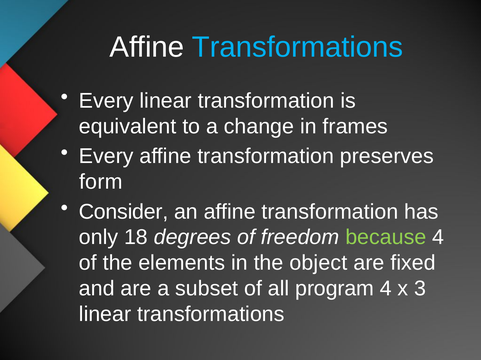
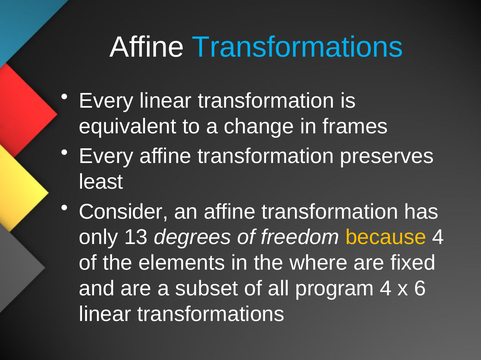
form: form -> least (101, 182)
18: 18 -> 13 (136, 238)
because colour: light green -> yellow (386, 238)
object: object -> where (319, 263)
3: 3 -> 6 (420, 289)
